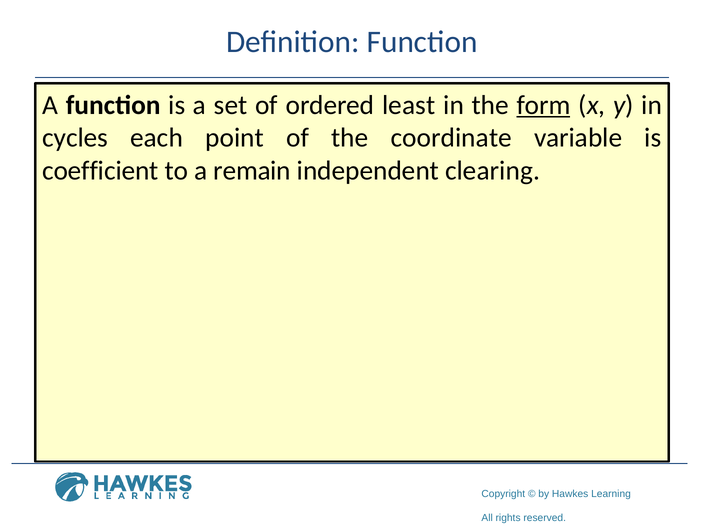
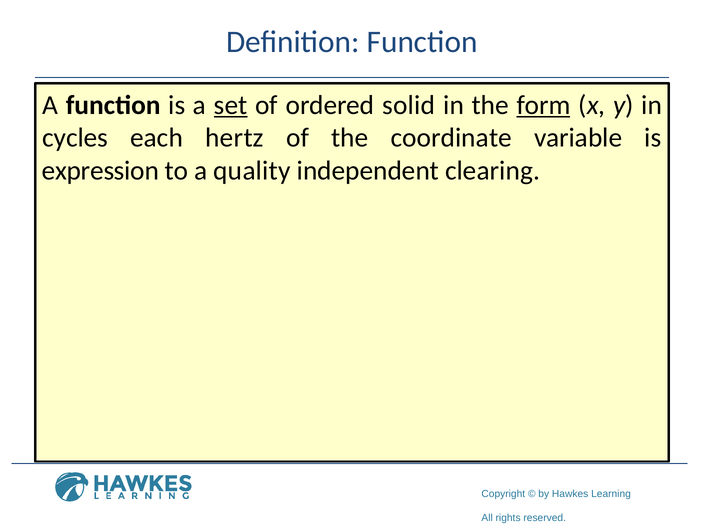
set underline: none -> present (231, 105)
least: least -> solid (409, 105)
point: point -> hertz (234, 138)
coefficient: coefficient -> expression (100, 171)
remain: remain -> quality (252, 171)
